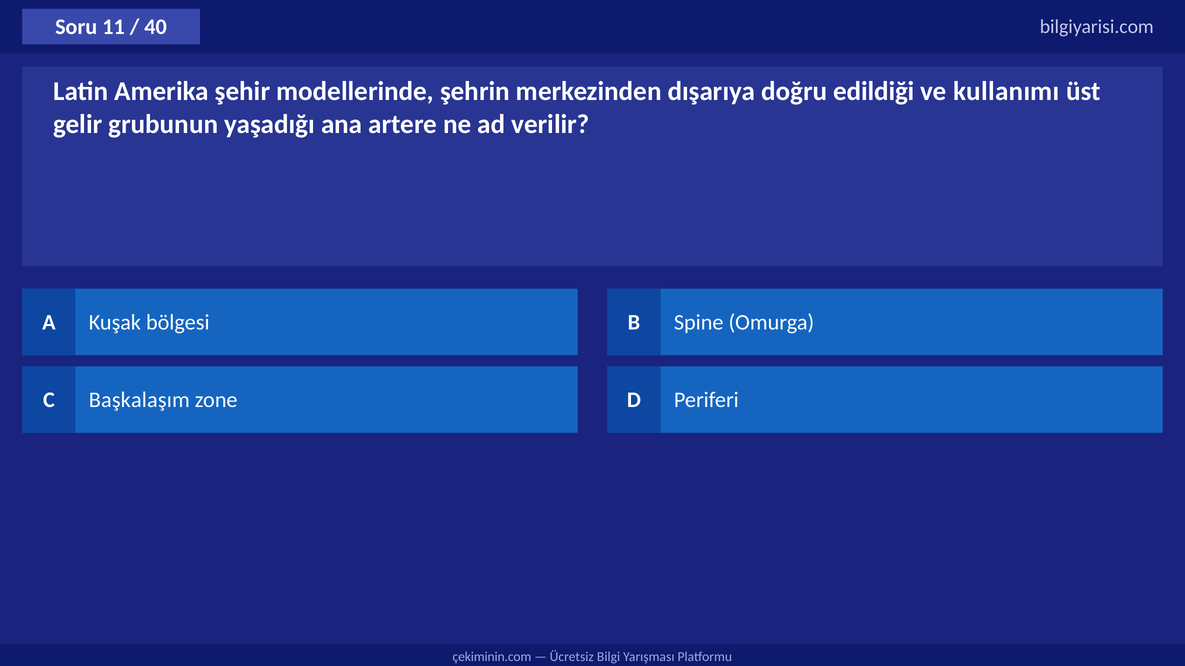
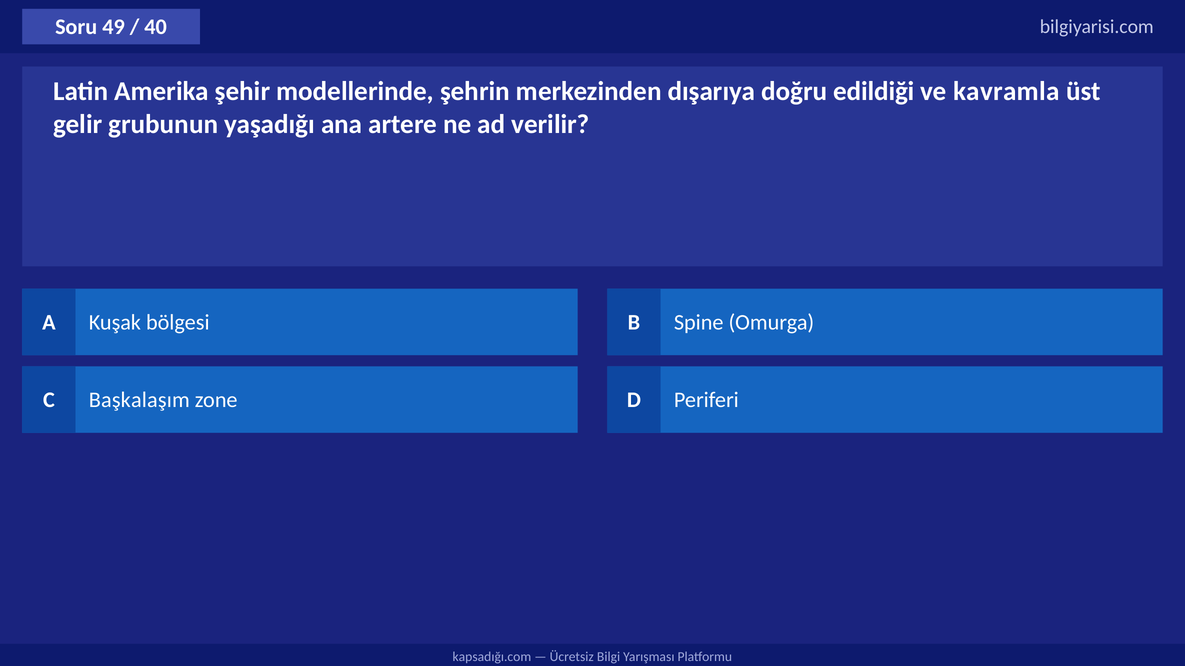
11: 11 -> 49 (114, 27)
kullanımı: kullanımı -> kavramla (1006, 91)
çekiminin.com: çekiminin.com -> kapsadığı.com (492, 657)
